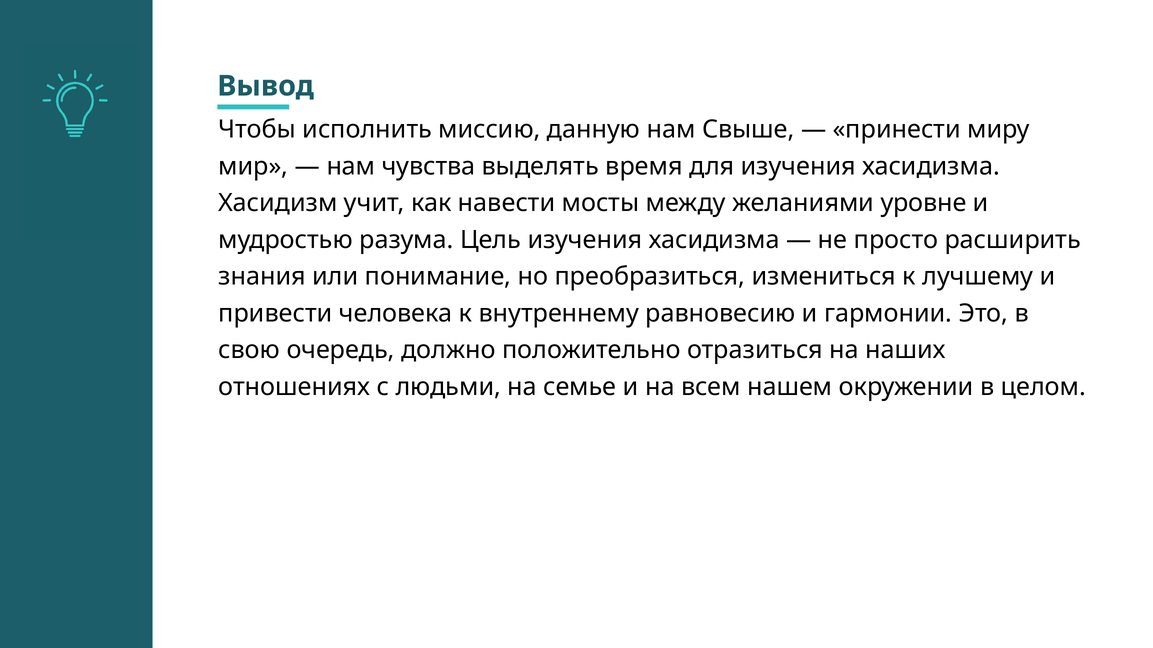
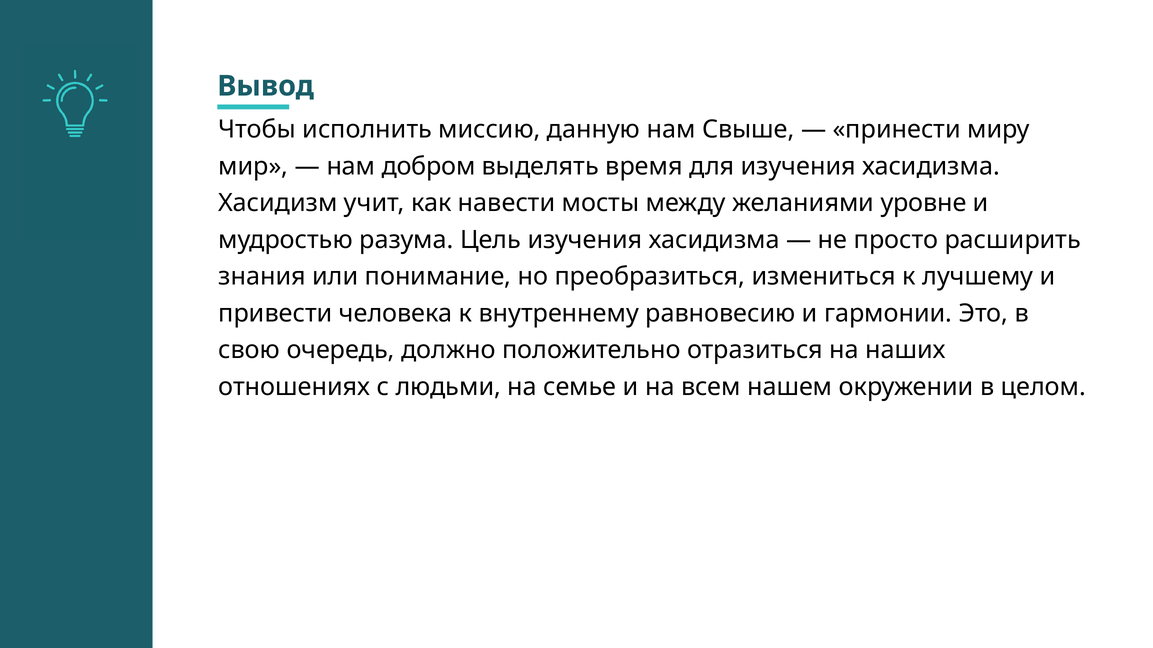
чувства: чувства -> добром (429, 166)
